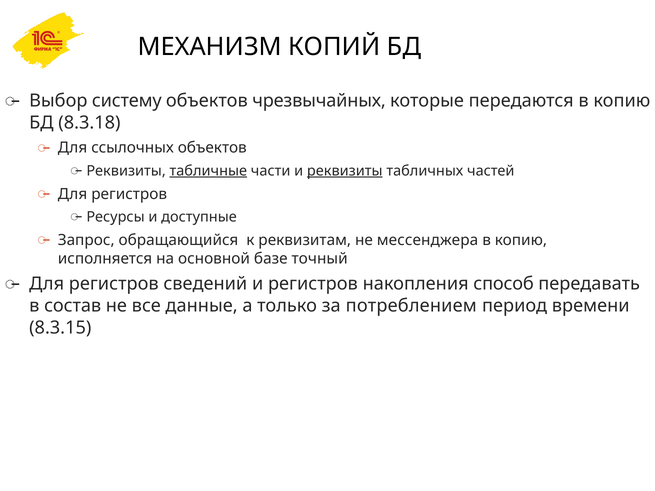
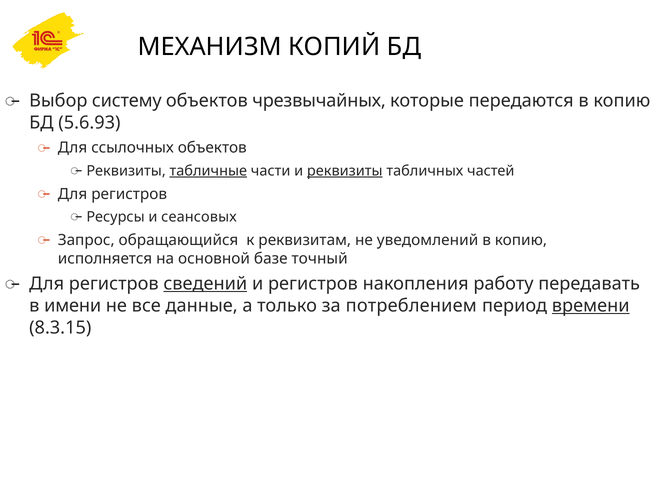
8.3.18: 8.3.18 -> 5.6.93 (89, 123)
доступные: доступные -> сеансовых (199, 217)
мессенджера: мессенджера -> уведомлений (428, 240)
сведений underline: none -> present (205, 284)
способ: способ -> работу (503, 284)
состав: состав -> имени (73, 306)
времени underline: none -> present (591, 306)
